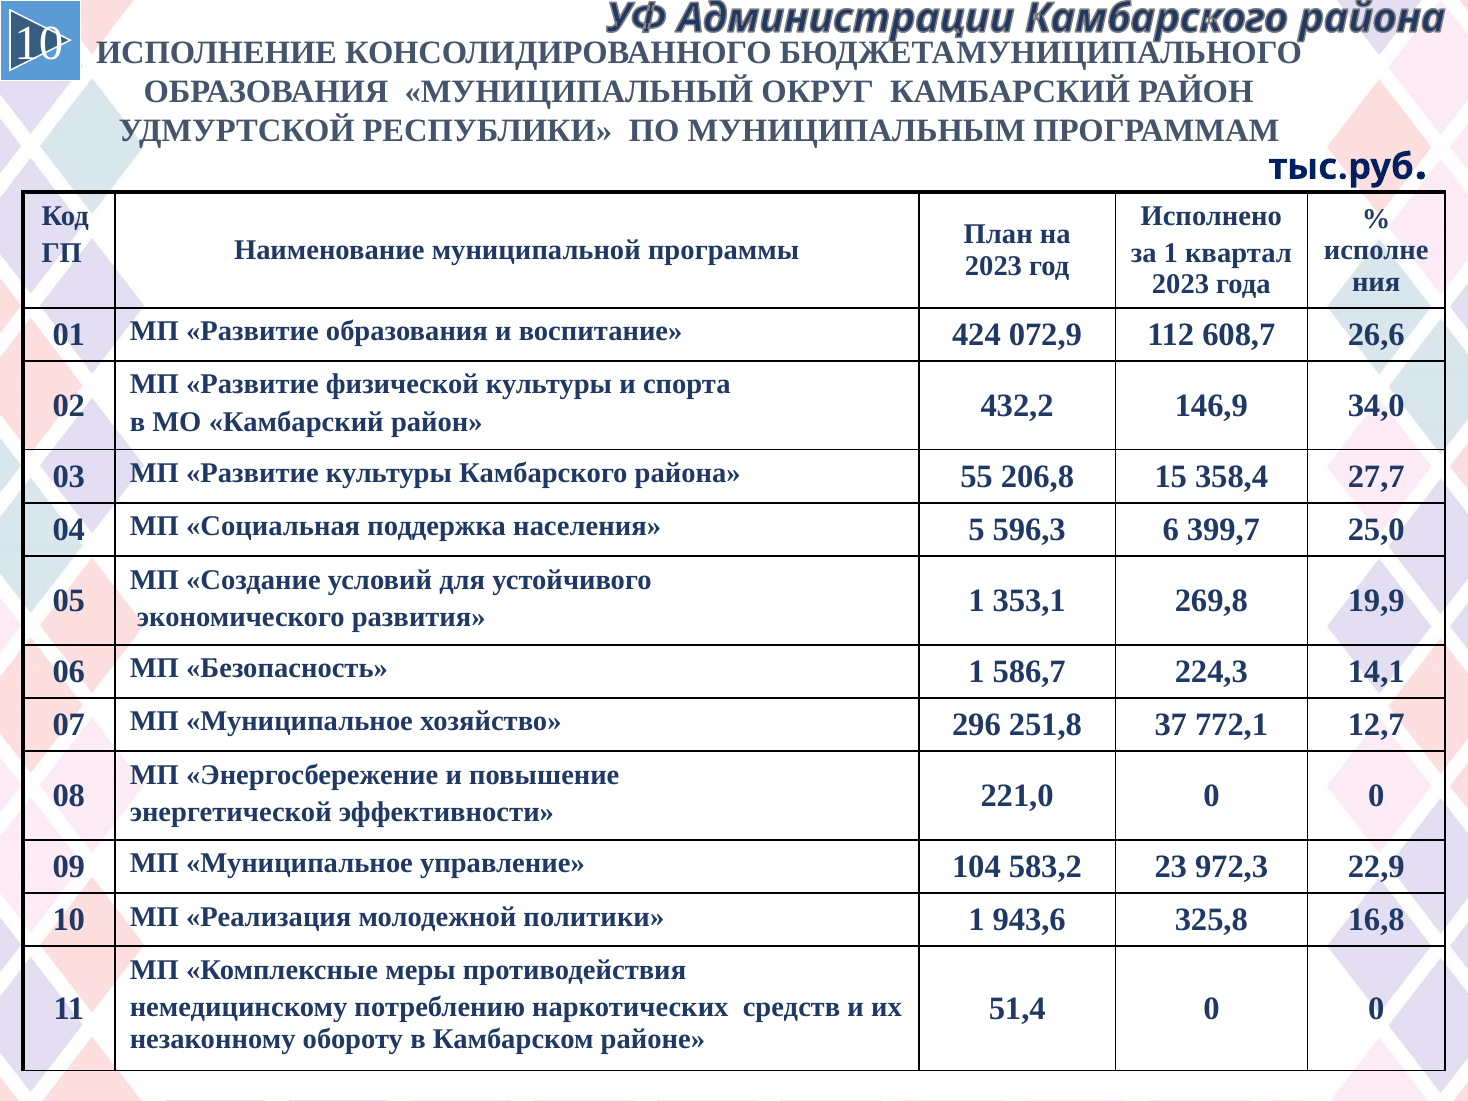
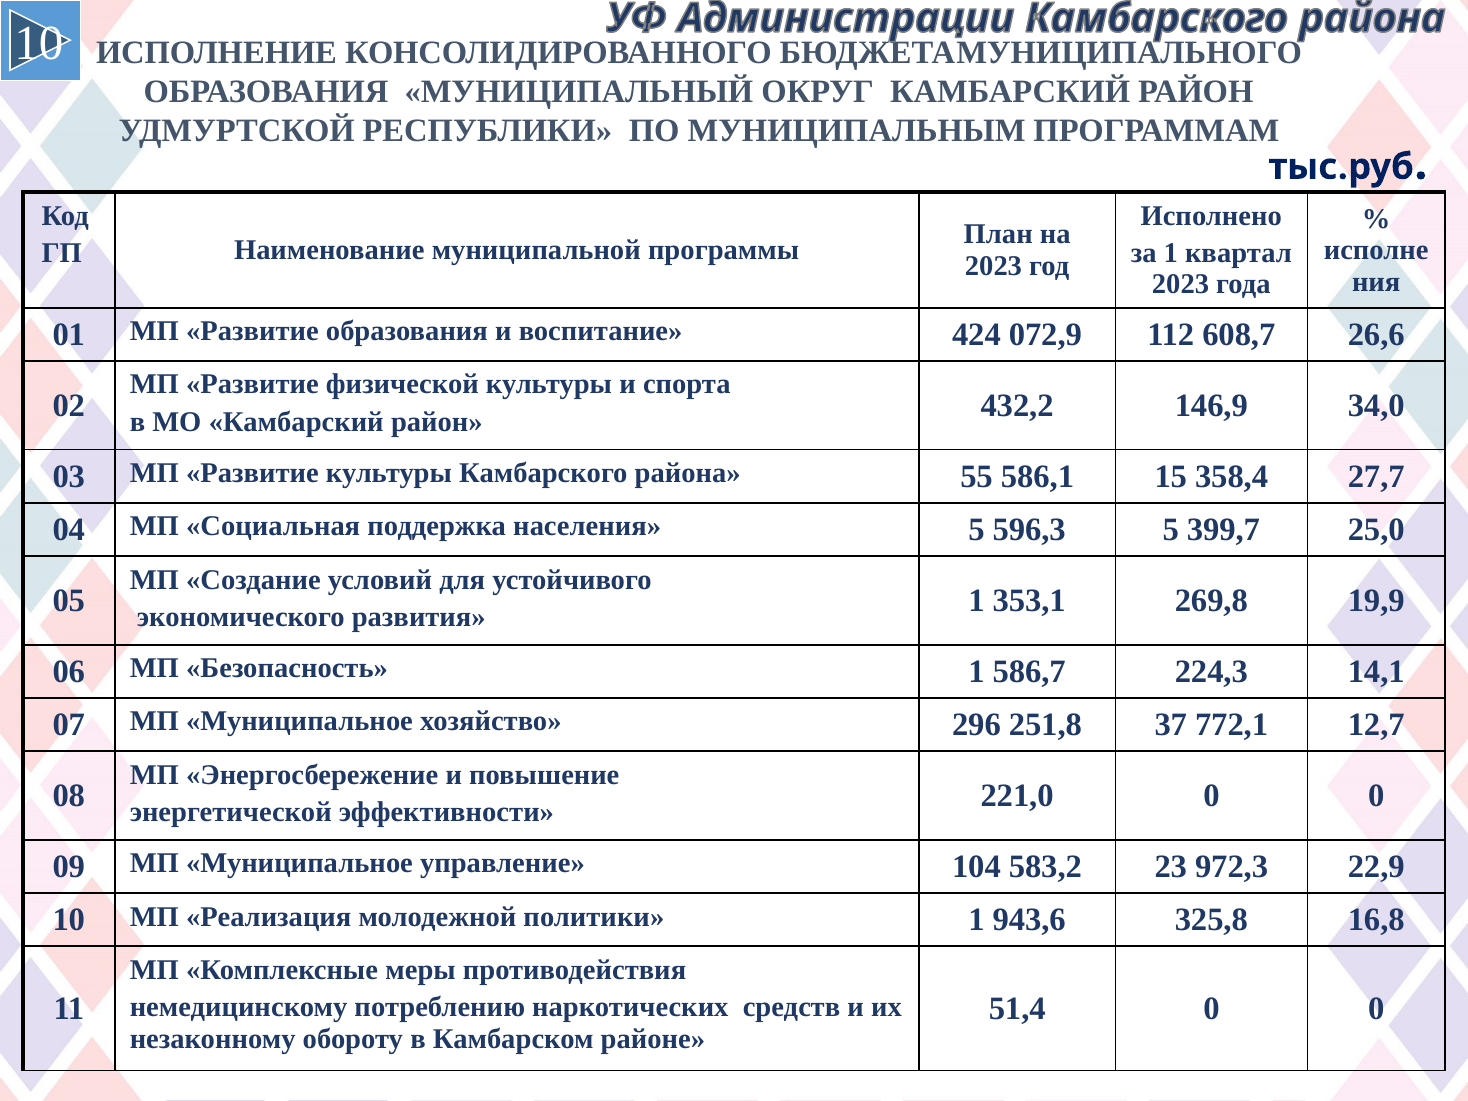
206,8: 206,8 -> 586,1 (1037, 476)
596,3 6: 6 -> 5 (1171, 530)
